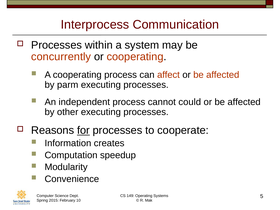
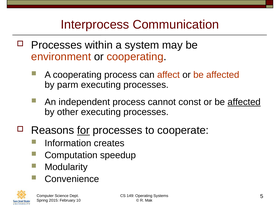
concurrently: concurrently -> environment (61, 57)
could: could -> const (190, 102)
affected underline: none -> present (244, 102)
